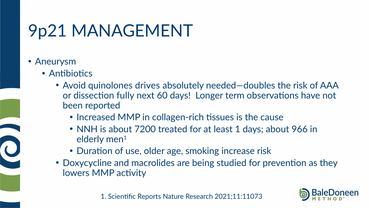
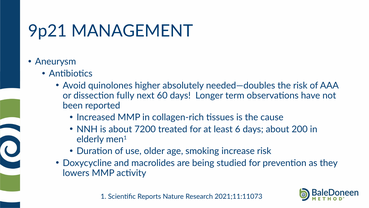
drives: drives -> higher (148, 85)
least 1: 1 -> 6 (238, 129)
966: 966 -> 200 (300, 129)
